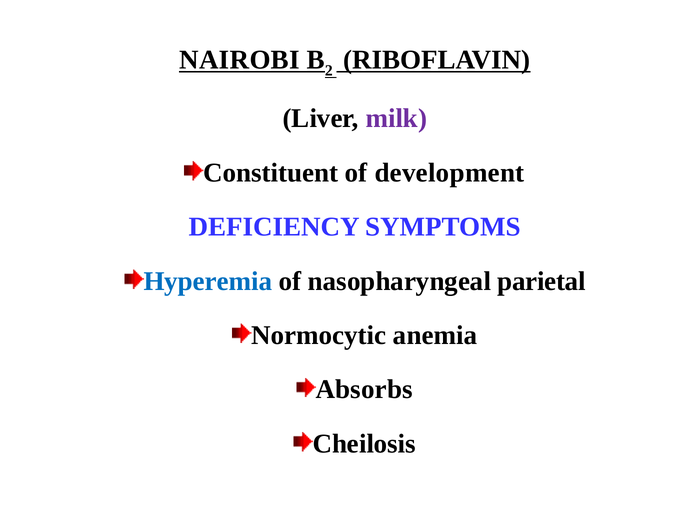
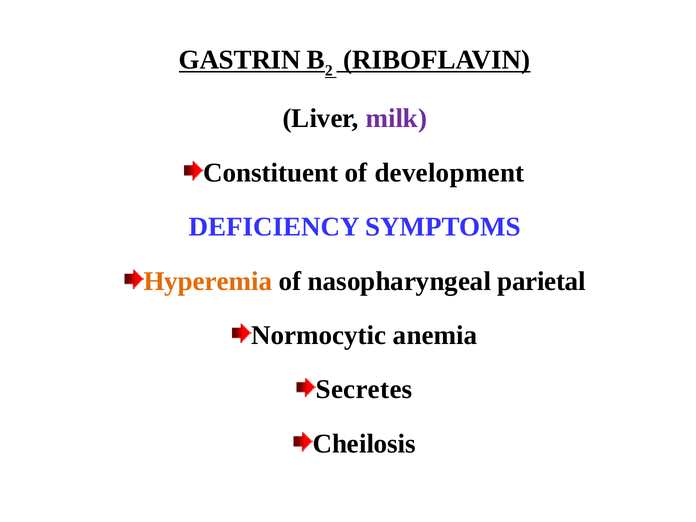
NAIROBI: NAIROBI -> GASTRIN (240, 60)
Hyperemia colour: blue -> orange (208, 281)
Absorbs: Absorbs -> Secretes (364, 389)
